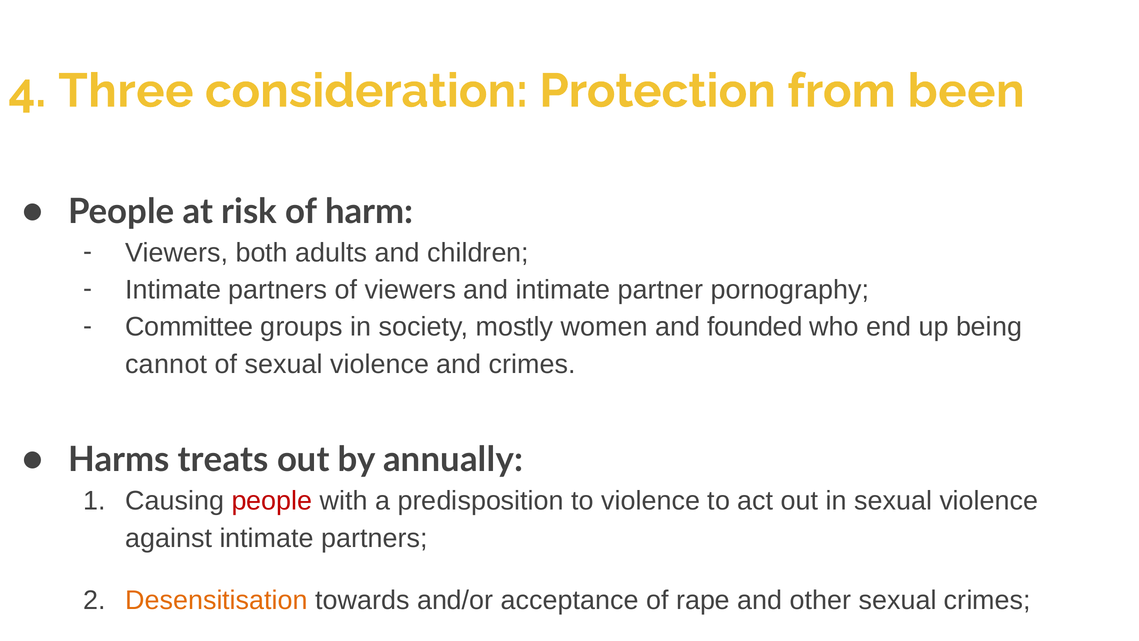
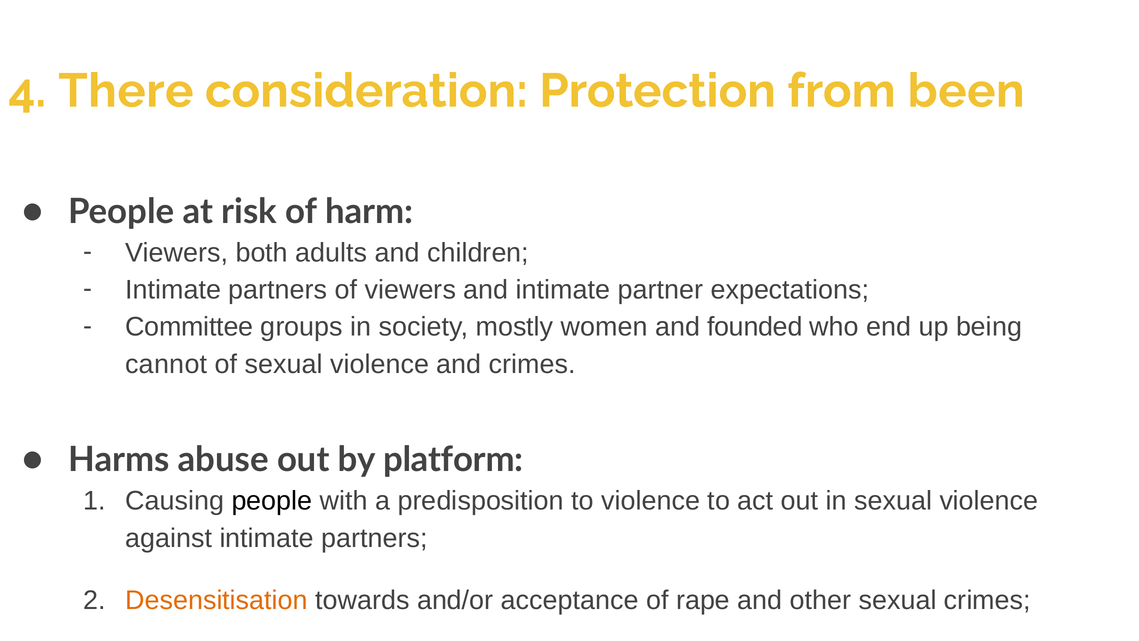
Three: Three -> There (126, 91)
pornography: pornography -> expectations (790, 290)
treats: treats -> abuse (223, 460)
annually: annually -> platform (453, 460)
people colour: red -> black (272, 501)
